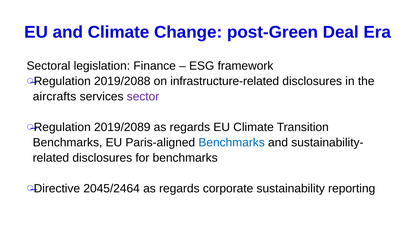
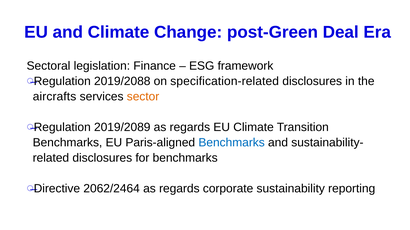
infrastructure‐related: infrastructure‐related -> specification‐related (225, 81)
sector colour: purple -> orange (143, 97)
2045/2464: 2045/2464 -> 2062/2464 (112, 189)
